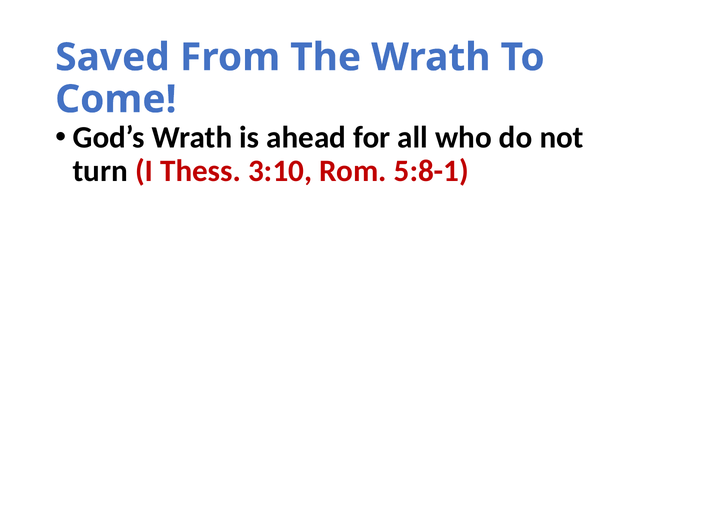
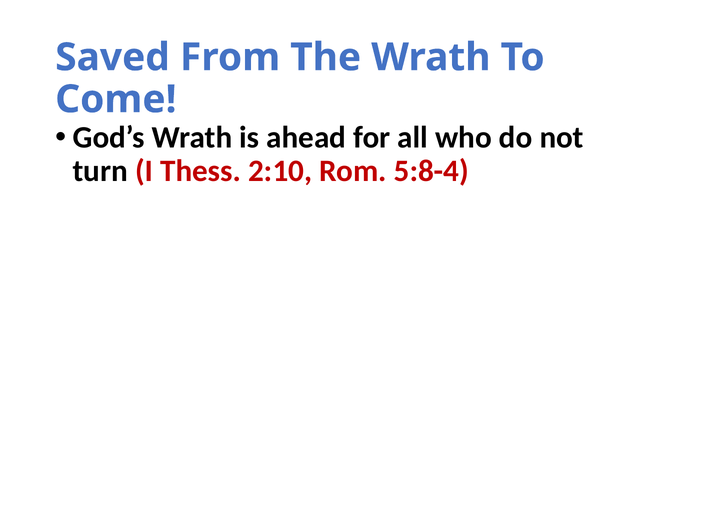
3:10: 3:10 -> 2:10 (280, 171)
5:8-1: 5:8-1 -> 5:8-4 (431, 171)
